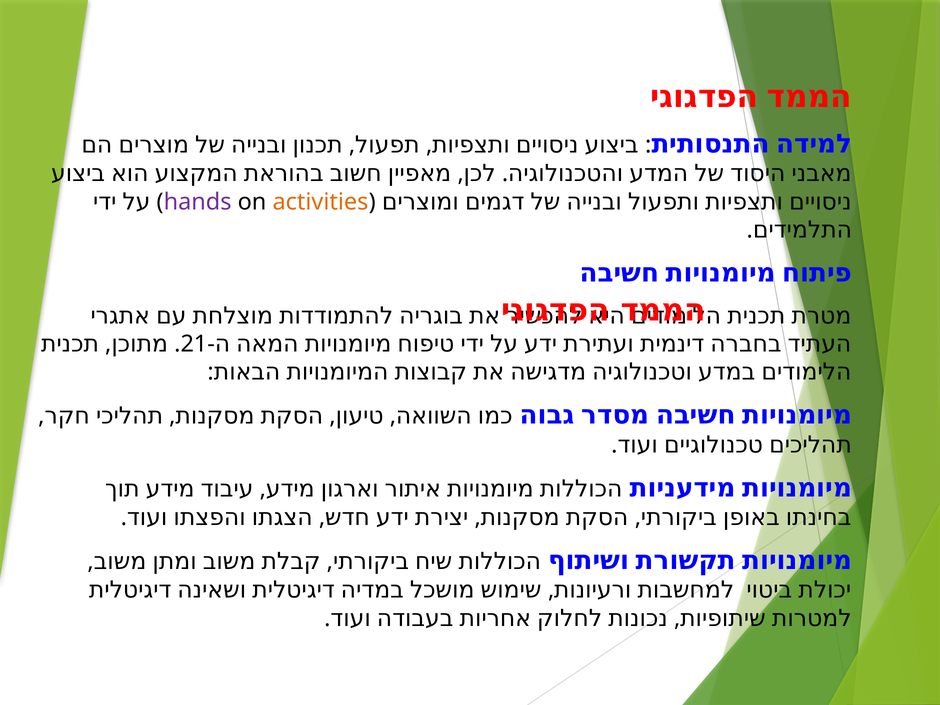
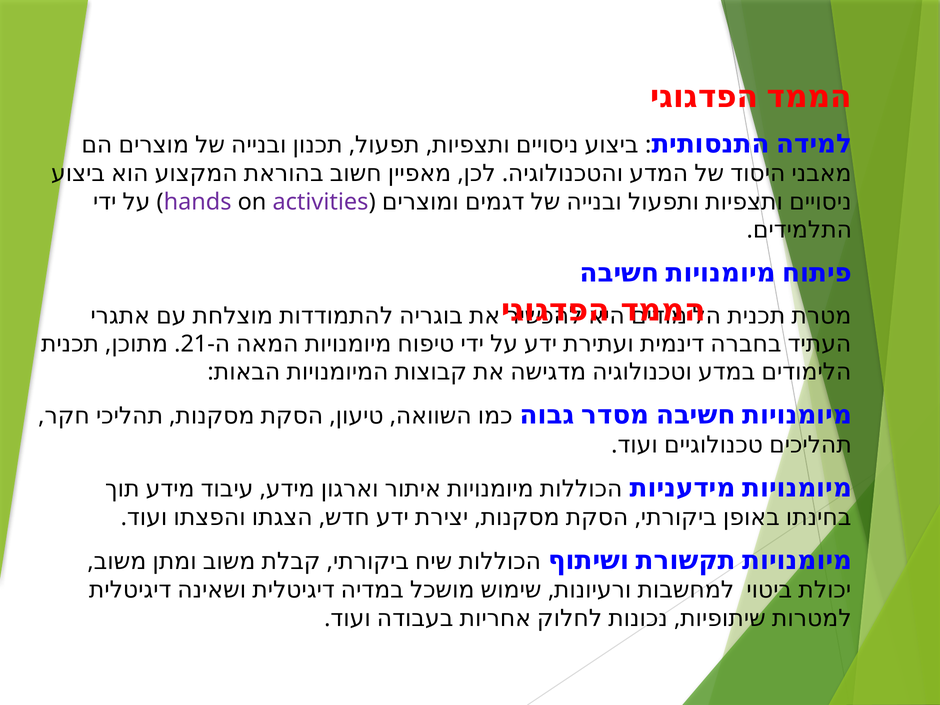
activities colour: orange -> purple (320, 202)
